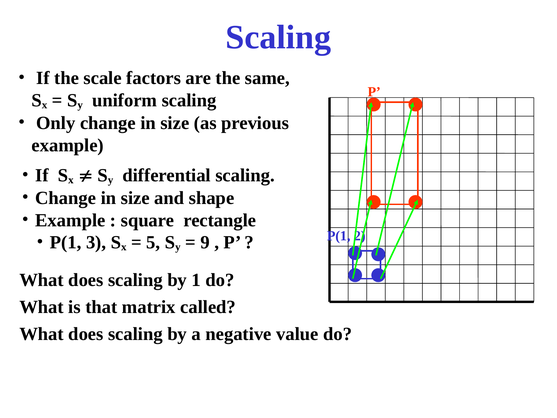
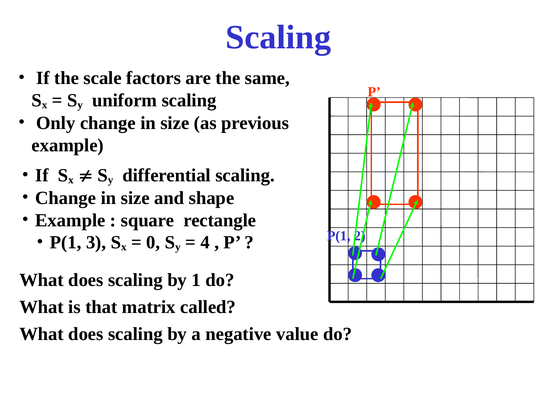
5: 5 -> 0 (153, 242)
9: 9 -> 4 (205, 242)
